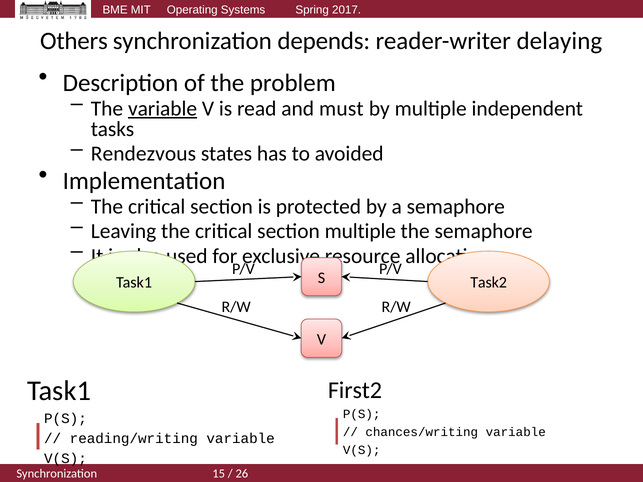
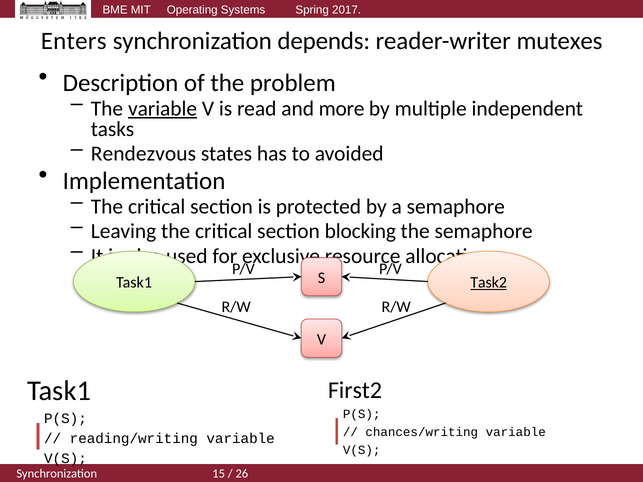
Others: Others -> Enters (74, 41)
delaying: delaying -> mutexes (559, 41)
must: must -> more (342, 109)
section multiple: multiple -> blocking (360, 232)
Task2 underline: none -> present (489, 283)
